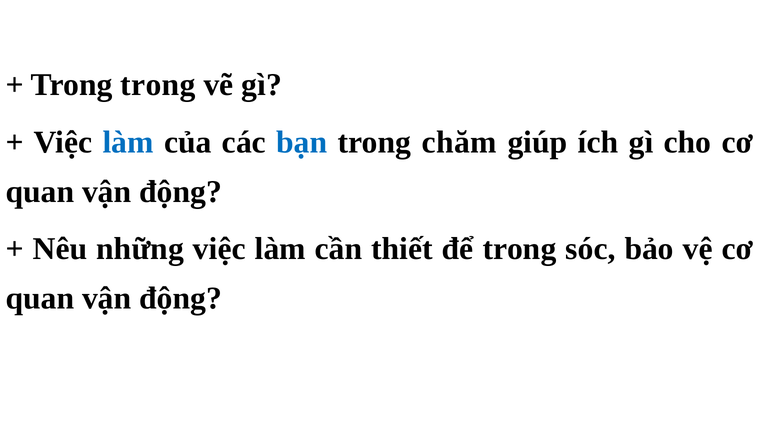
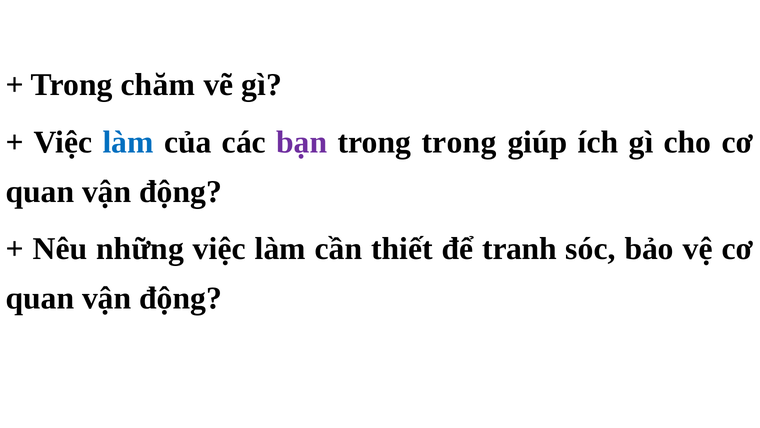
Trong trong: trong -> chăm (158, 85)
bạn colour: blue -> purple (302, 142)
trong chăm: chăm -> trong (459, 142)
để trong: trong -> tranh (520, 249)
